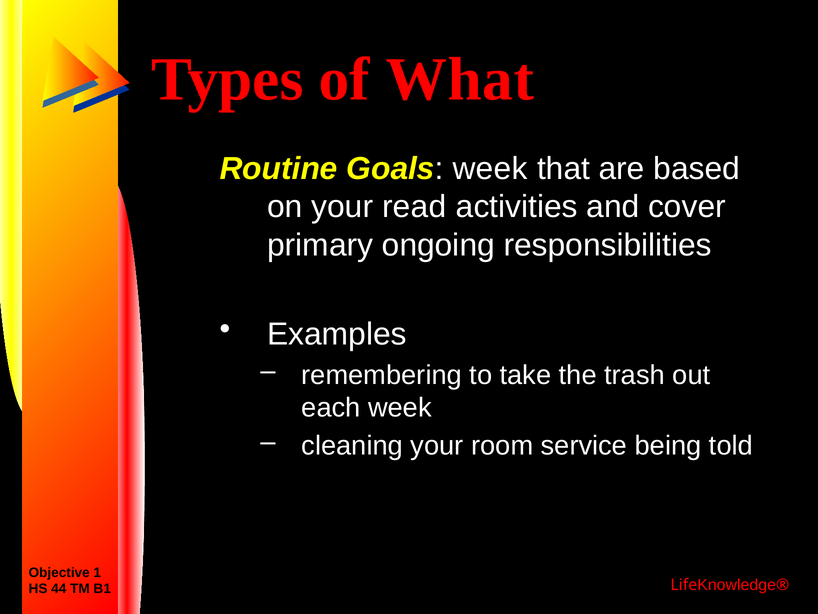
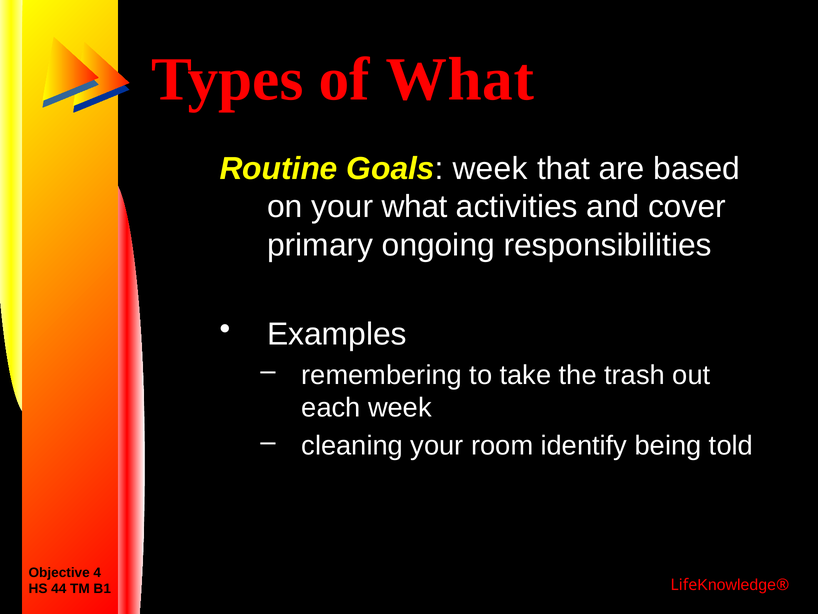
your read: read -> what (415, 207)
service: service -> identify (584, 446)
1: 1 -> 4 (97, 572)
